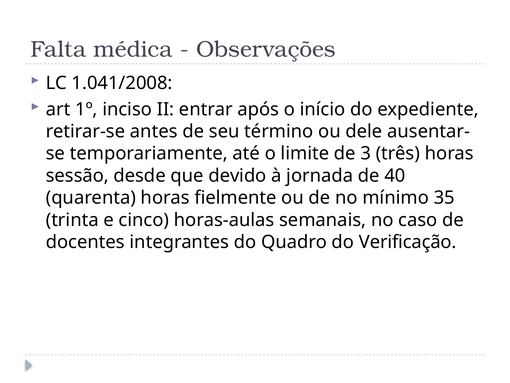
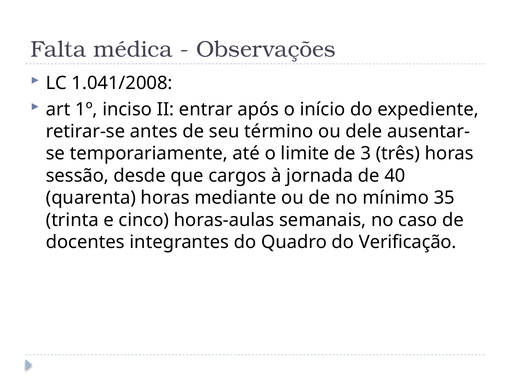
devido: devido -> cargos (237, 175)
fielmente: fielmente -> mediante (235, 198)
